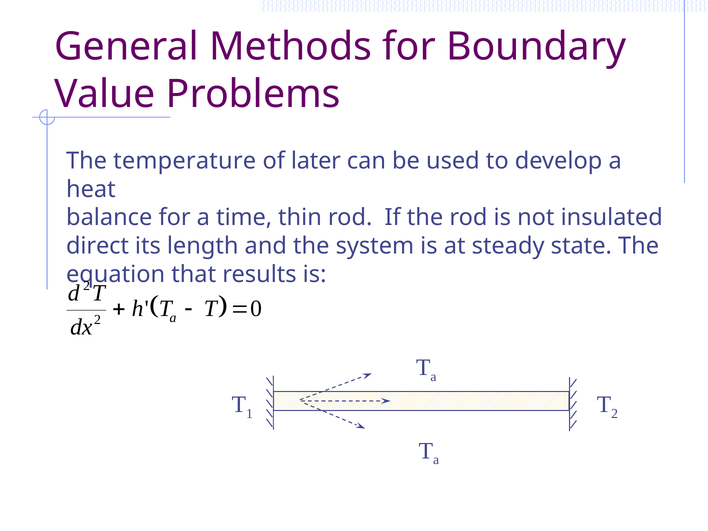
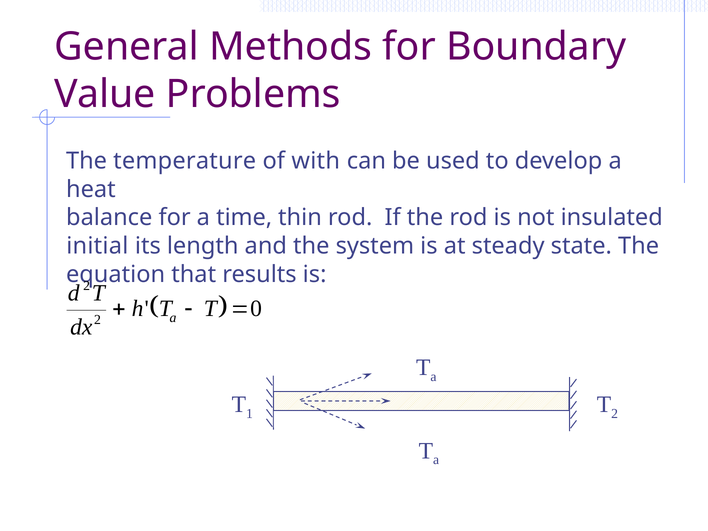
later: later -> with (316, 161)
direct: direct -> initial (97, 246)
